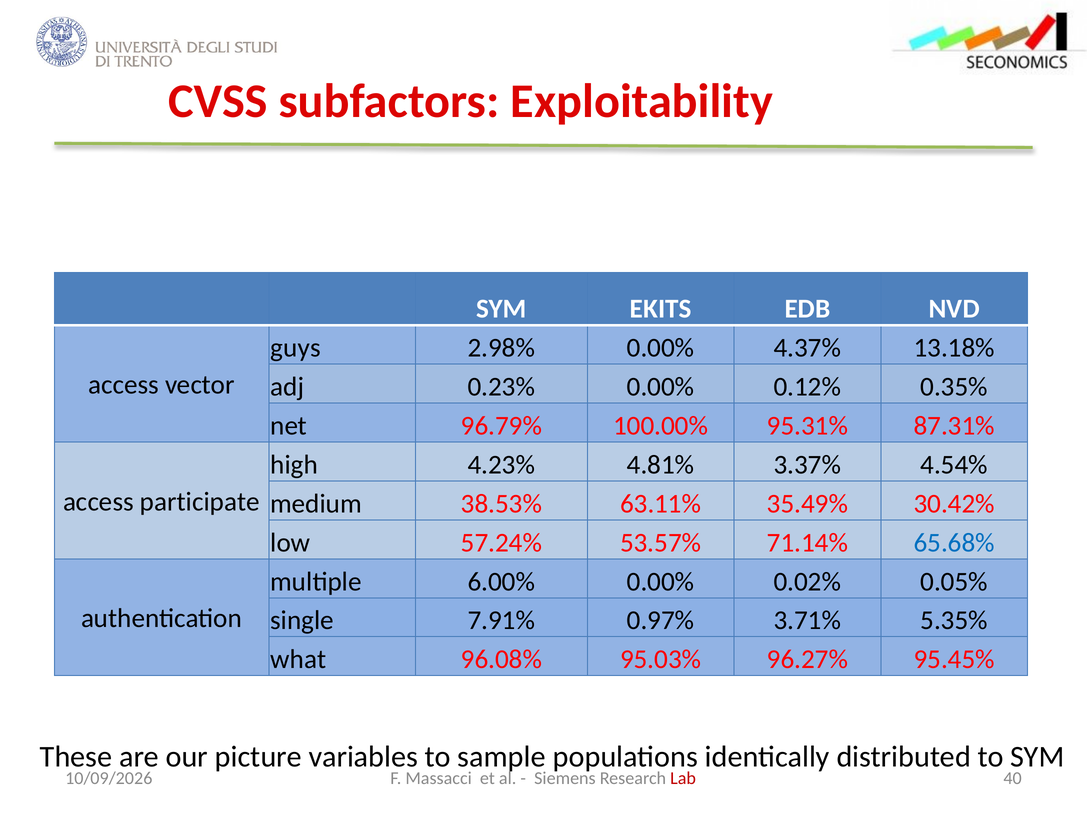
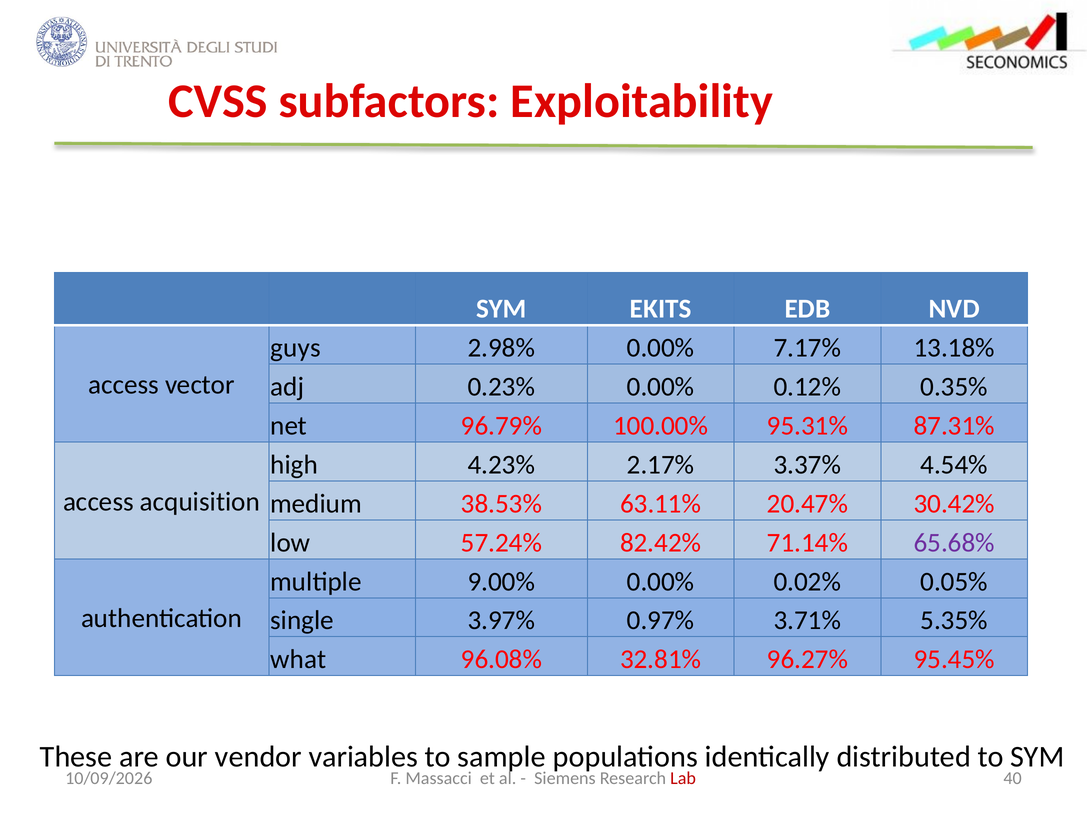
4.37%: 4.37% -> 7.17% (807, 348)
4.81%: 4.81% -> 2.17% (661, 465)
participate: participate -> acquisition (200, 502)
35.49%: 35.49% -> 20.47% (807, 504)
53.57%: 53.57% -> 82.42% (661, 543)
65.68% colour: blue -> purple (954, 543)
6.00%: 6.00% -> 9.00% (501, 582)
7.91%: 7.91% -> 3.97% (501, 621)
95.03%: 95.03% -> 32.81% (661, 660)
picture: picture -> vendor (258, 757)
